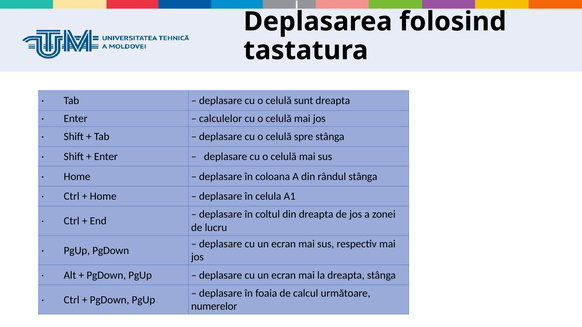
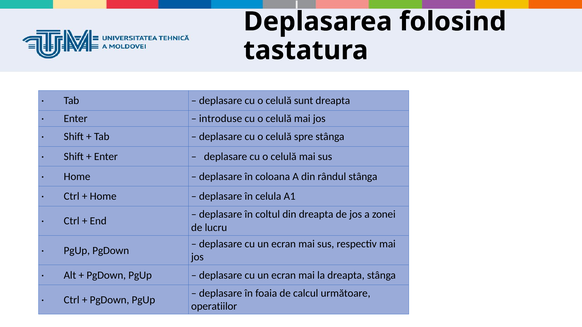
calculelor: calculelor -> introduse (221, 119)
numerelor: numerelor -> operatiilor (214, 307)
